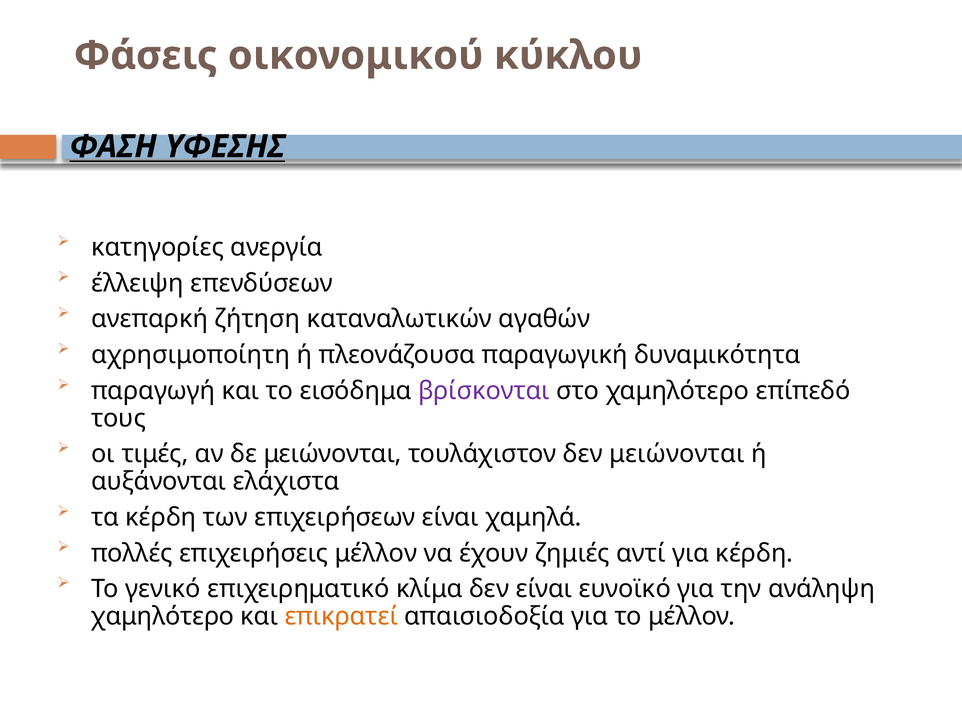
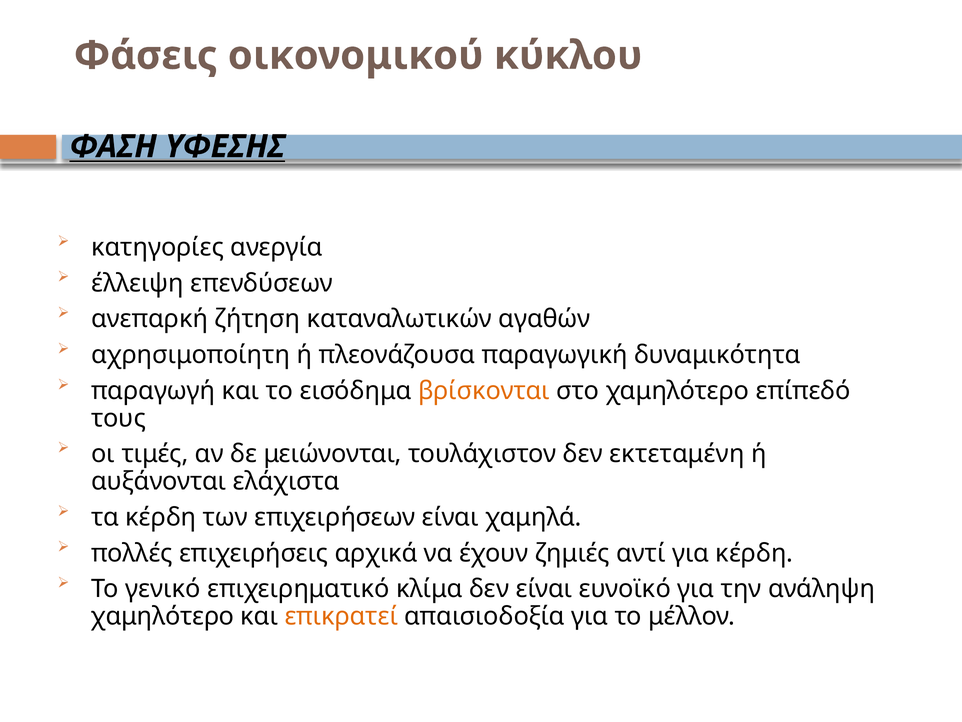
βρίσκονται colour: purple -> orange (484, 391)
δεν μειώνονται: μειώνονται -> εκτεταμένη (677, 454)
επιχειρήσεις μέλλον: μέλλον -> αρχικά (376, 553)
